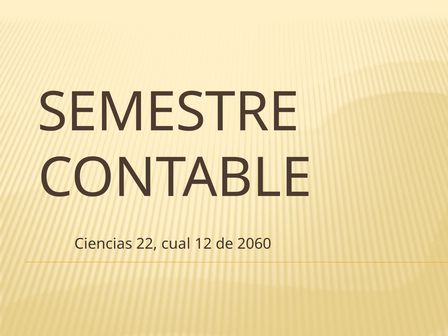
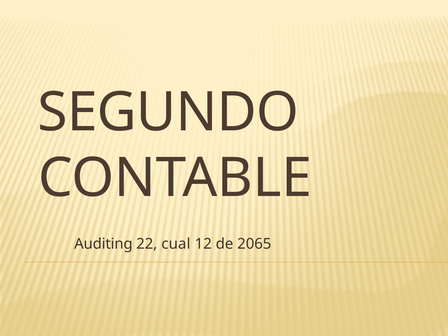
SEMESTRE: SEMESTRE -> SEGUNDO (168, 112)
Ciencias: Ciencias -> Auditing (103, 244)
2060: 2060 -> 2065 (254, 244)
